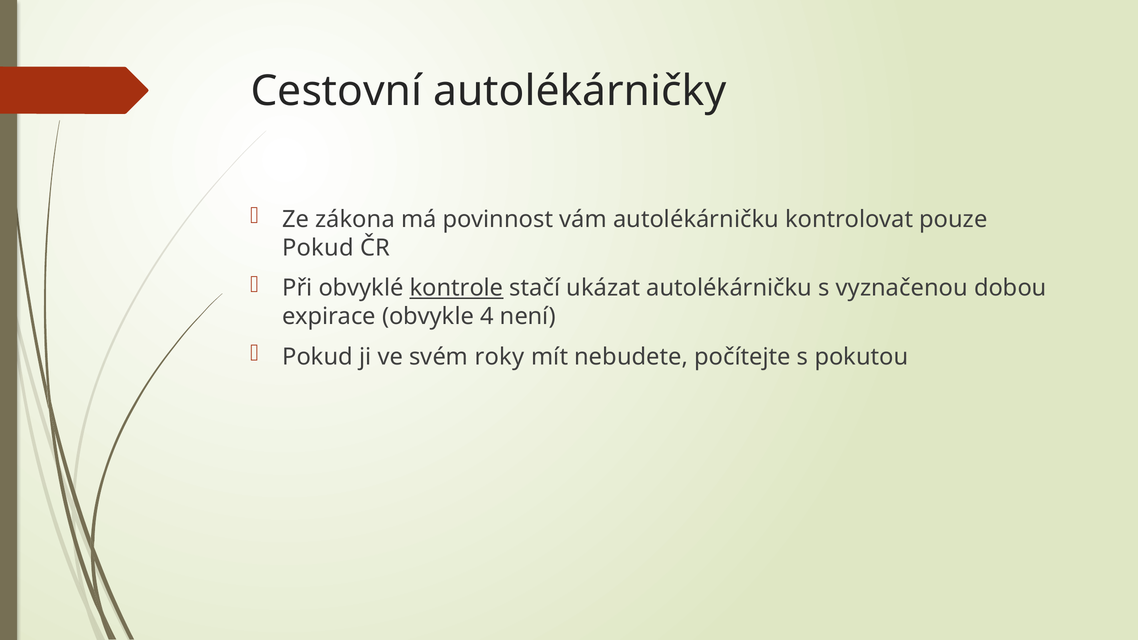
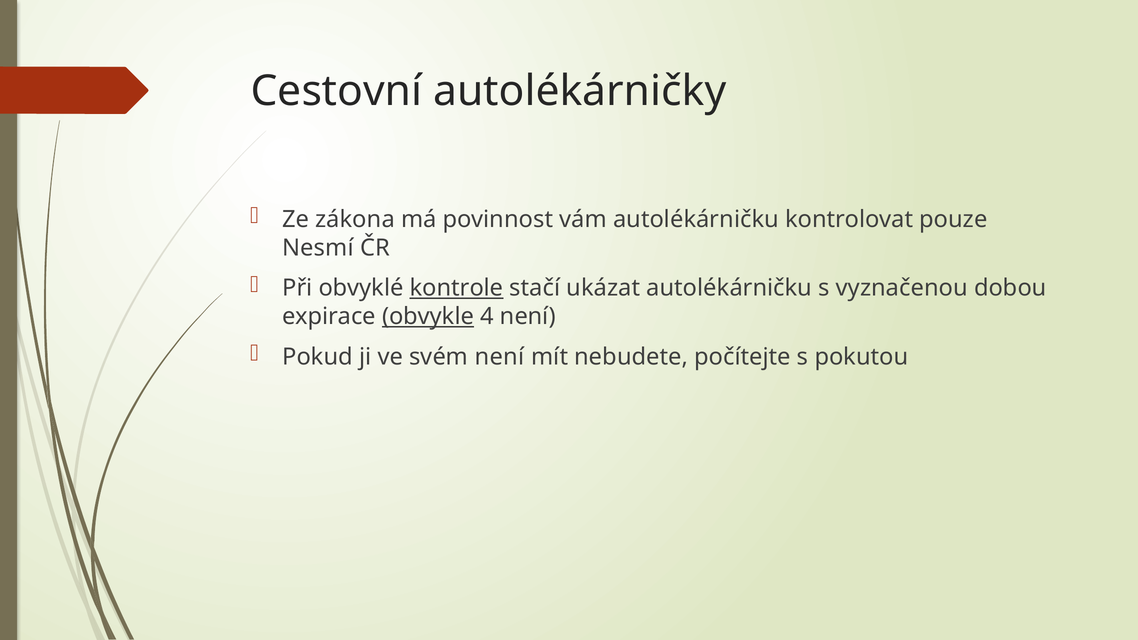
Pokud: Pokud -> Nesmí (318, 248)
obvykle underline: none -> present (428, 317)
svém roky: roky -> není (500, 357)
